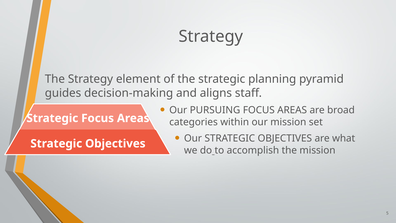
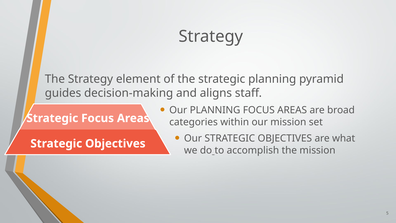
Our PURSUING: PURSUING -> PLANNING (215, 110)
